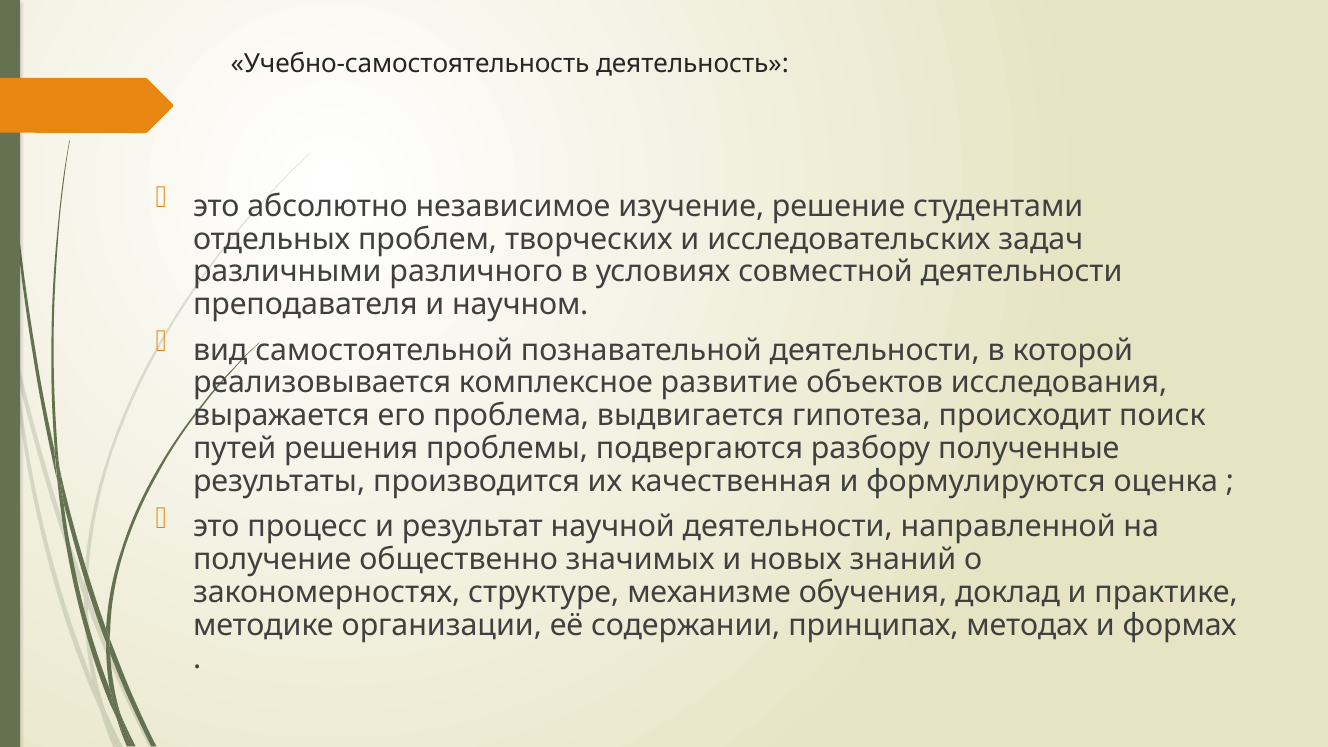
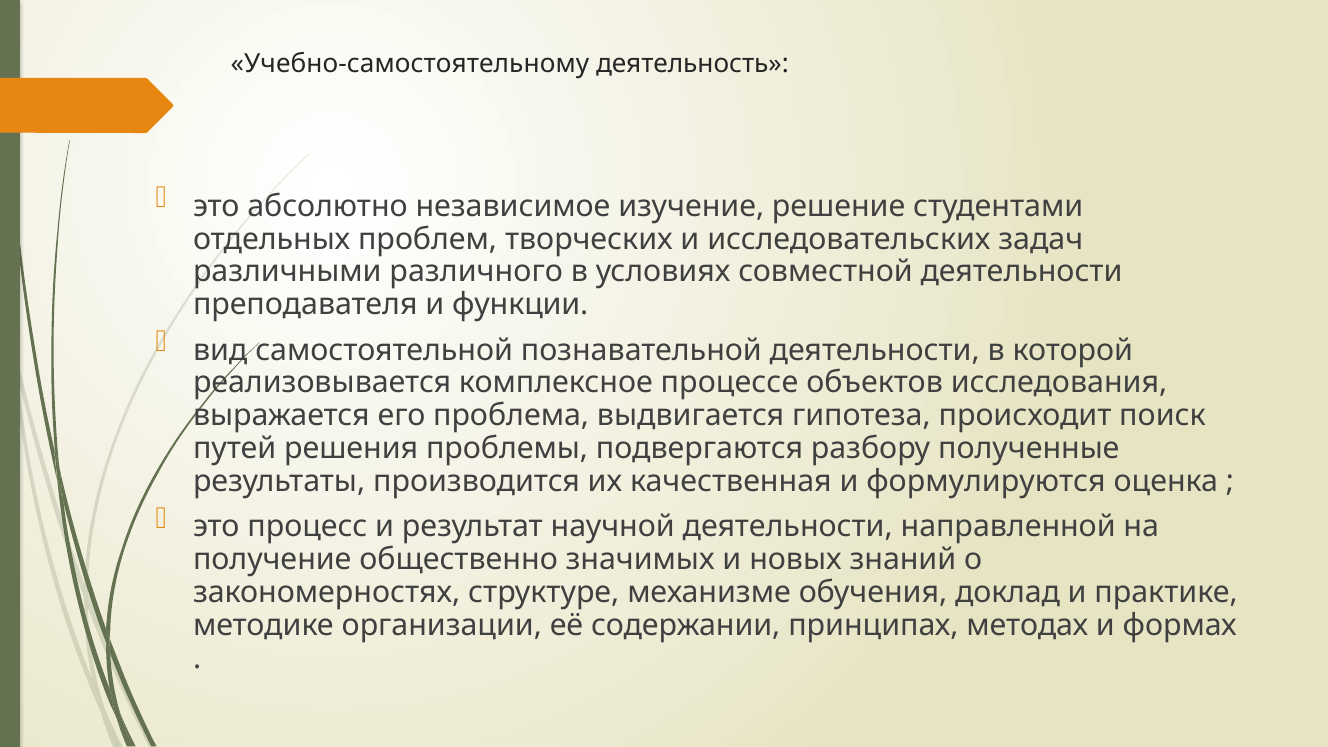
Учебно-самостоятельность: Учебно-самостоятельность -> Учебно-самостоятельному (410, 64)
научном: научном -> функции (520, 305)
развитие: развитие -> процессе (729, 383)
